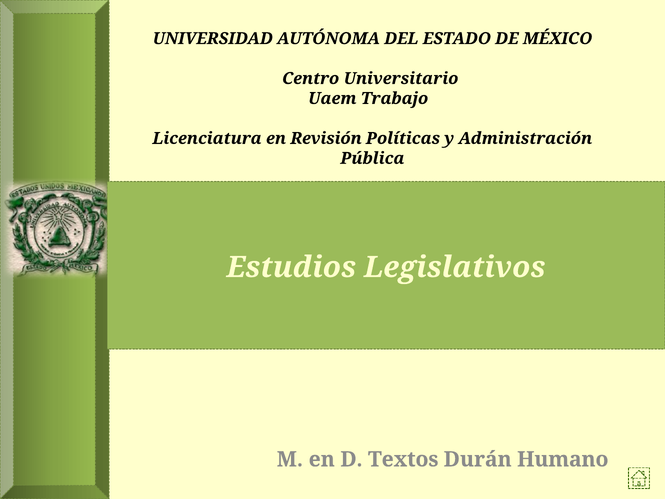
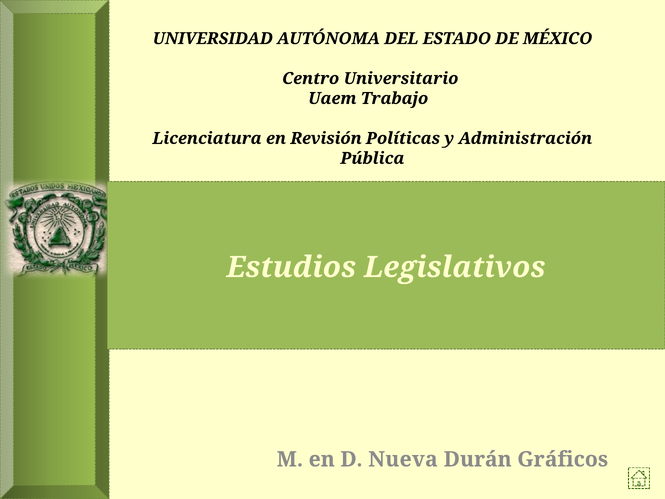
Textos: Textos -> Nueva (403, 459)
Humano: Humano -> Gráficos (563, 459)
